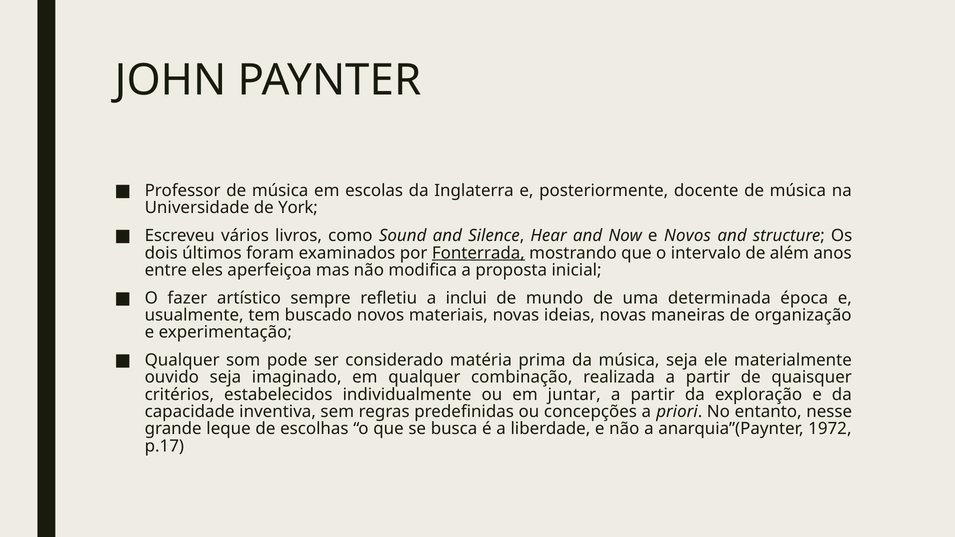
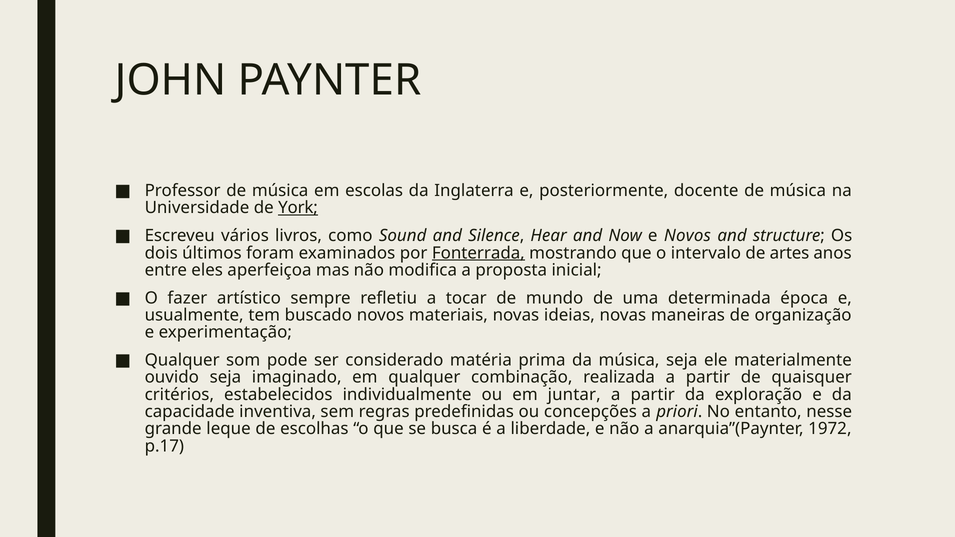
York underline: none -> present (298, 208)
além: além -> artes (790, 253)
inclui: inclui -> tocar (466, 298)
